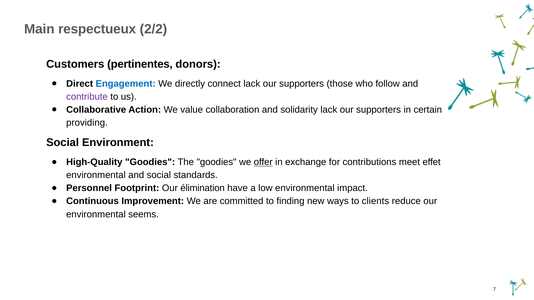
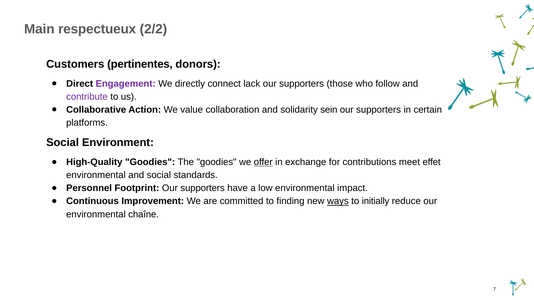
Engagement colour: blue -> purple (126, 84)
solidarity lack: lack -> sein (329, 110)
providing: providing -> platforms (87, 123)
Footprint Our élimination: élimination -> supporters (203, 188)
ways underline: none -> present (338, 201)
clients: clients -> initially (376, 201)
seems: seems -> chaîne (144, 214)
